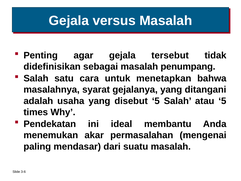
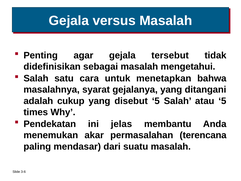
penumpang: penumpang -> mengetahui (188, 67)
usaha: usaha -> cukup (71, 101)
ideal: ideal -> jelas (121, 124)
mengenai: mengenai -> terencana (203, 135)
